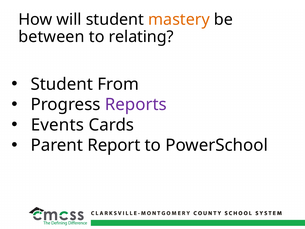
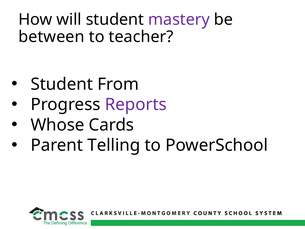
mastery colour: orange -> purple (179, 19)
relating: relating -> teacher (141, 37)
Events: Events -> Whose (57, 125)
Report: Report -> Telling (114, 145)
